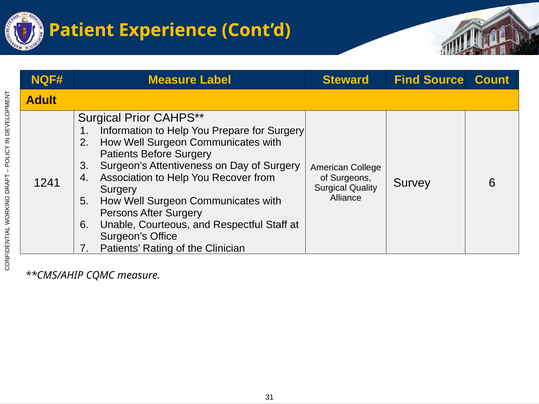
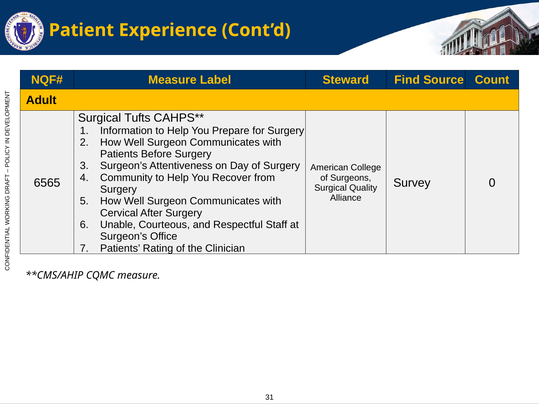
Prior: Prior -> Tufts (137, 118)
Association: Association -> Community (126, 178)
1241: 1241 -> 6565 (47, 183)
Survey 6: 6 -> 0 (492, 183)
Persons: Persons -> Cervical (119, 213)
